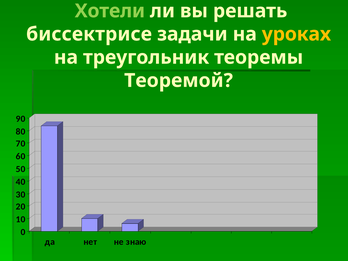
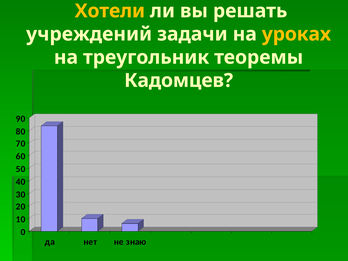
Хотели colour: light green -> yellow (110, 11)
биссектрисе: биссектрисе -> учреждений (89, 34)
Теоремой: Теоремой -> Кадомцев (179, 81)
